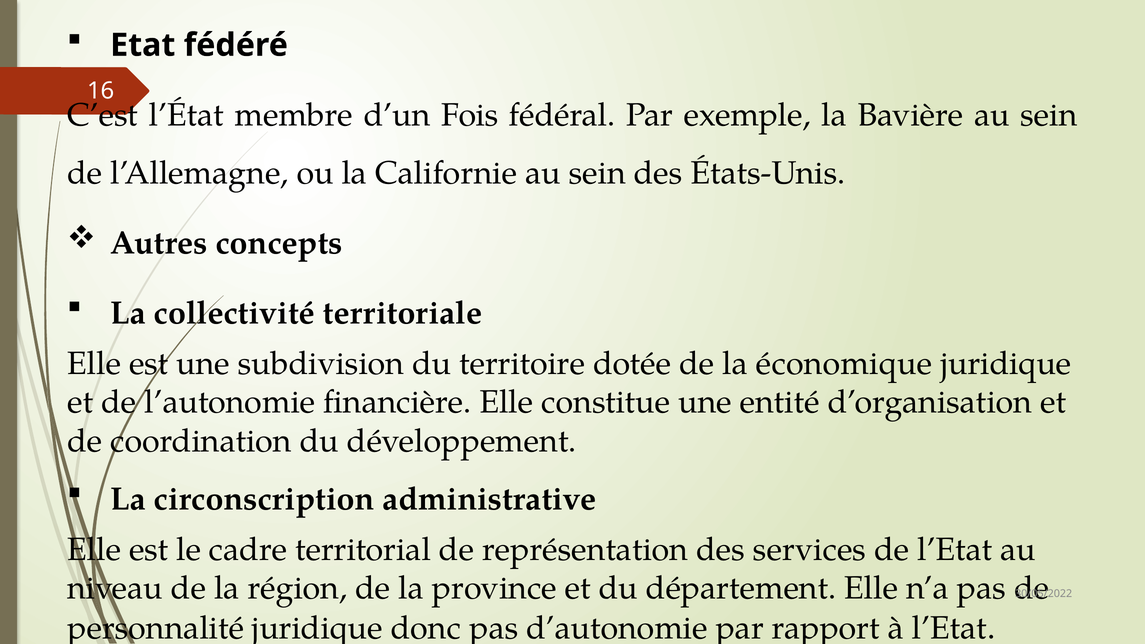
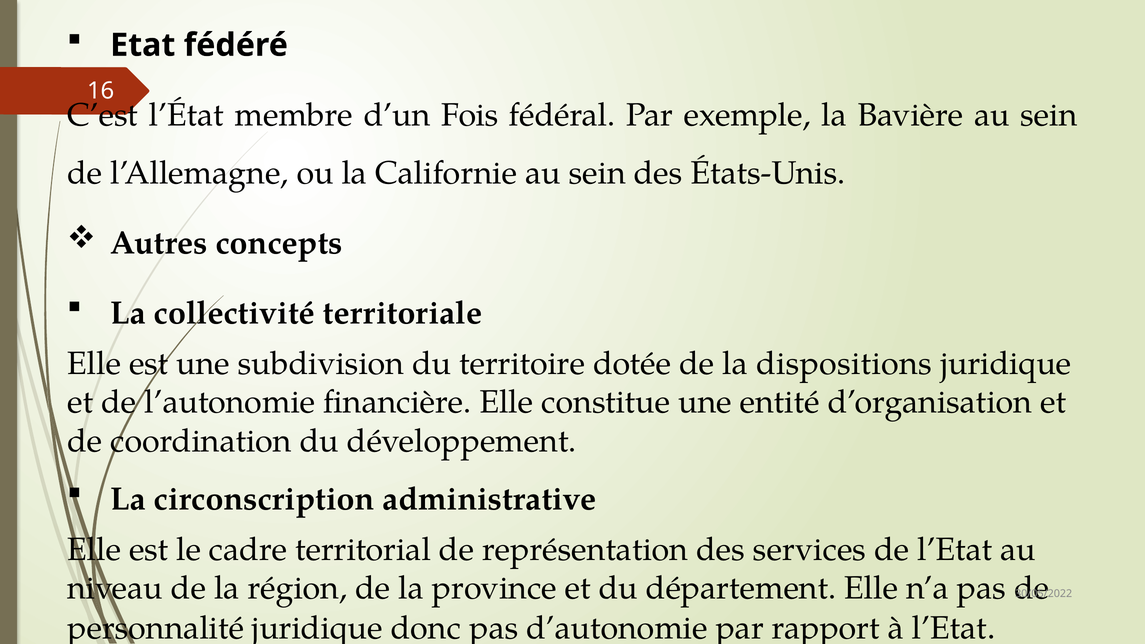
économique: économique -> dispositions (844, 364)
